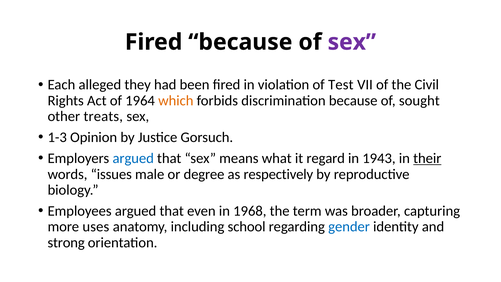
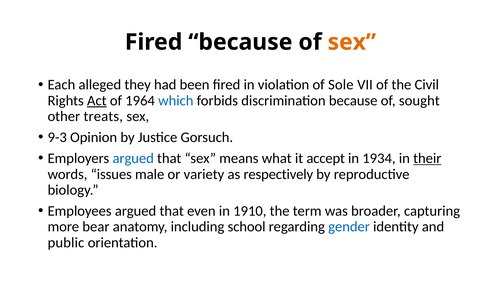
sex colour: purple -> orange (352, 42)
Test: Test -> Sole (341, 85)
Act underline: none -> present (97, 100)
which colour: orange -> blue (176, 100)
1-3: 1-3 -> 9-3 (57, 137)
regard: regard -> accept (326, 158)
1943: 1943 -> 1934 (379, 158)
degree: degree -> variety (204, 174)
1968: 1968 -> 1910 (250, 211)
uses: uses -> bear (96, 227)
strong: strong -> public (66, 242)
